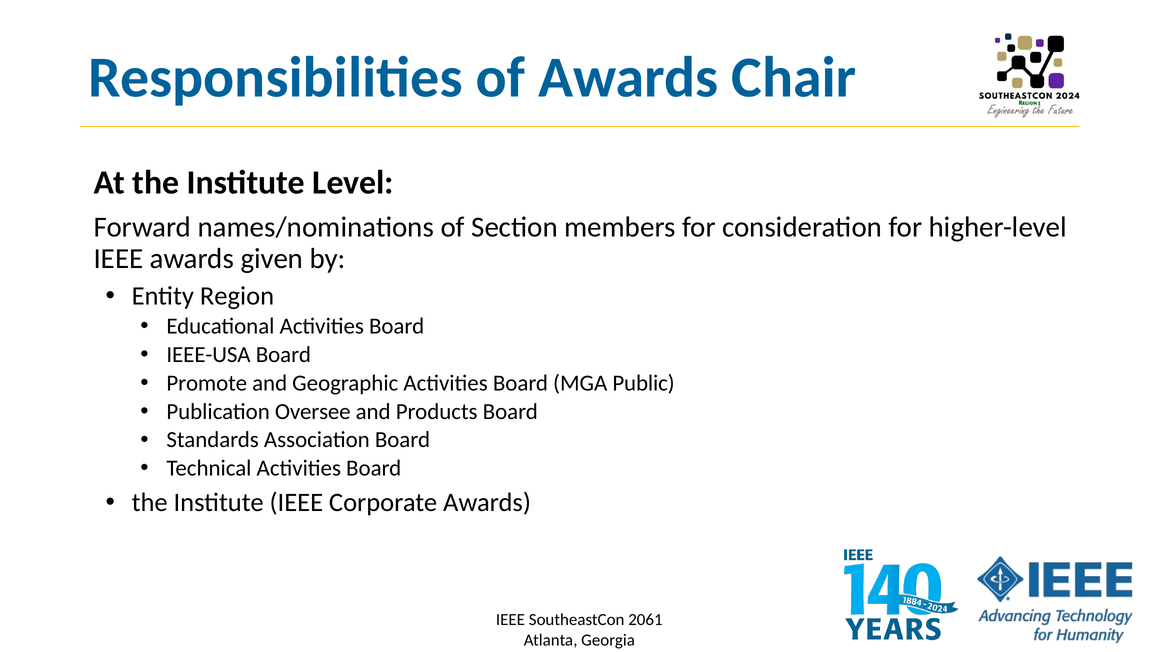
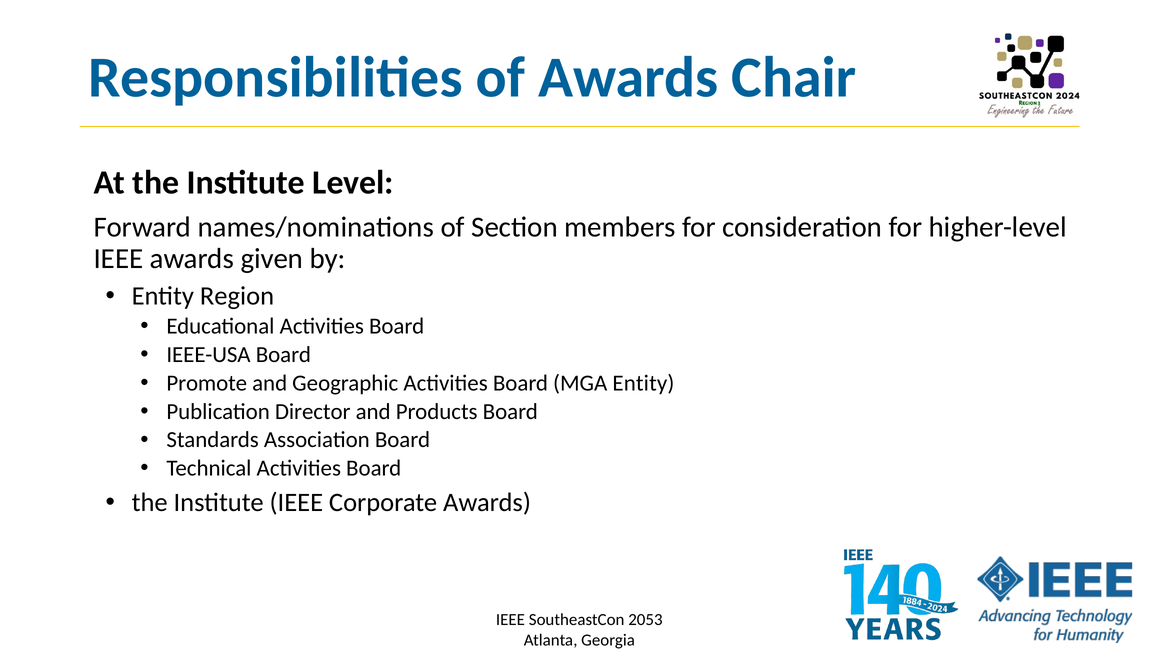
MGA Public: Public -> Entity (643, 383)
Oversee: Oversee -> Director (313, 411)
2061: 2061 -> 2053 (645, 620)
